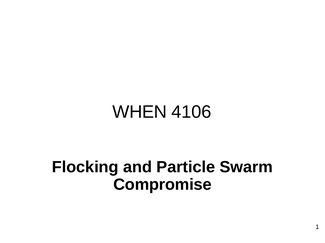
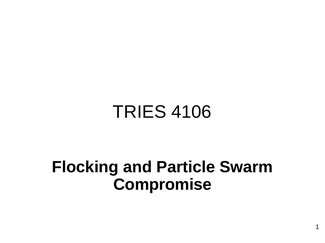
WHEN: WHEN -> TRIES (140, 112)
